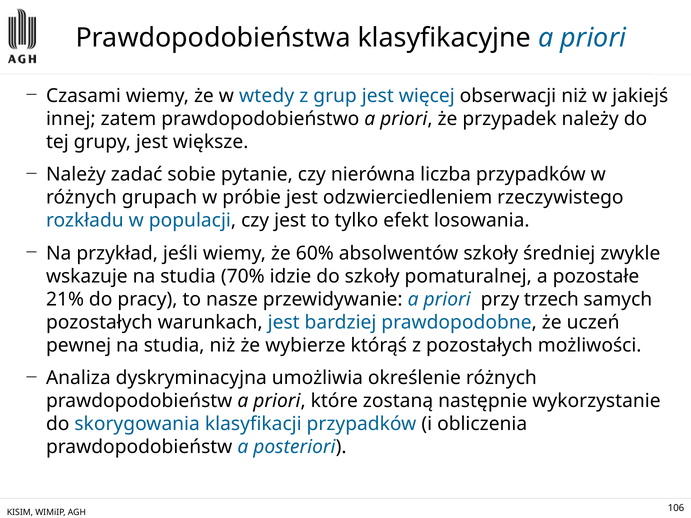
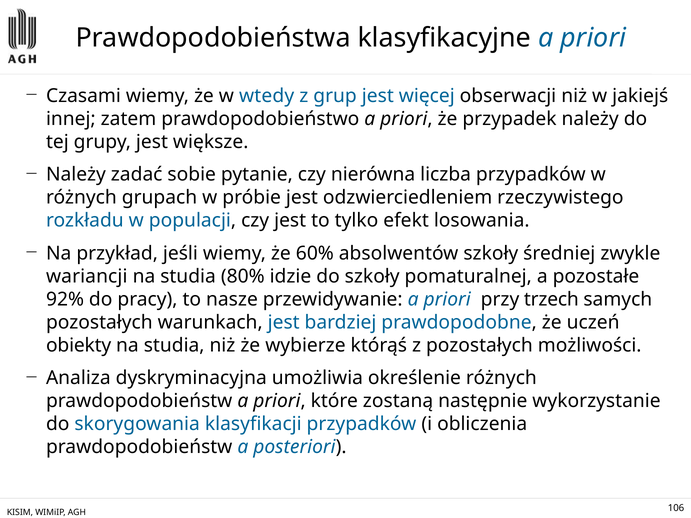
wskazuje: wskazuje -> wariancji (87, 276)
70%: 70% -> 80% (243, 276)
21%: 21% -> 92% (65, 299)
pewnej: pewnej -> obiekty (79, 346)
